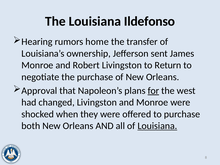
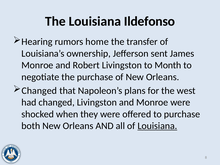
Return: Return -> Month (168, 65)
Approval: Approval -> Changed (39, 91)
for underline: present -> none (153, 91)
